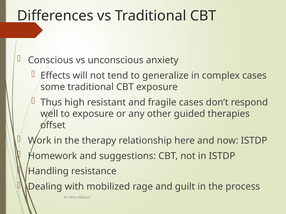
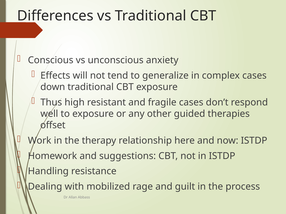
some: some -> down (53, 87)
